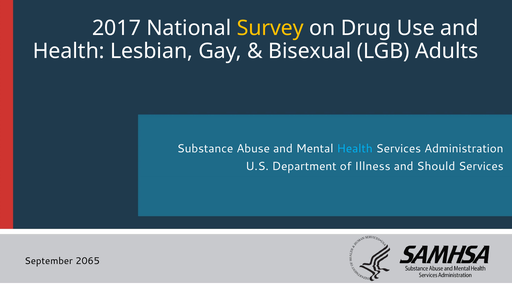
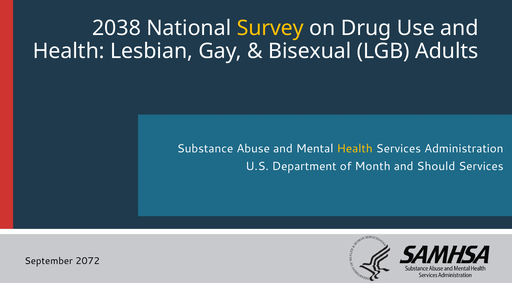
2017: 2017 -> 2038 (117, 28)
Health colour: light blue -> yellow (355, 149)
Illness: Illness -> Month (373, 166)
2065: 2065 -> 2072 (88, 261)
